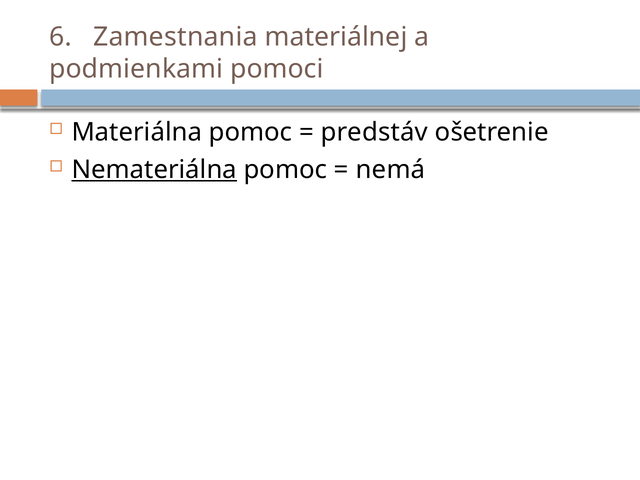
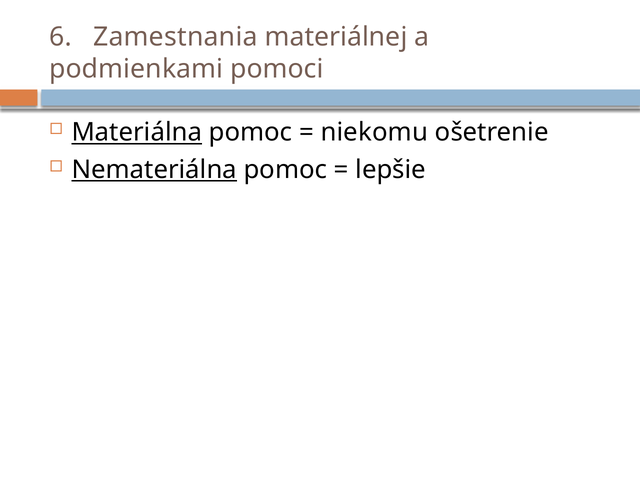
Materiálna underline: none -> present (137, 132)
predstáv: predstáv -> niekomu (374, 132)
nemá: nemá -> lepšie (391, 170)
